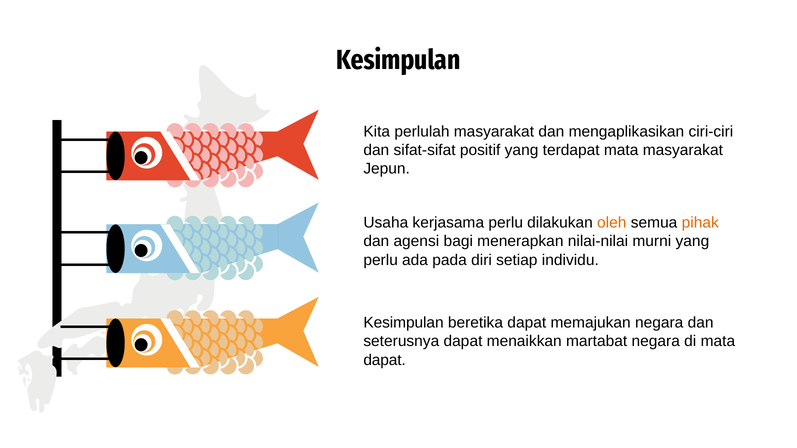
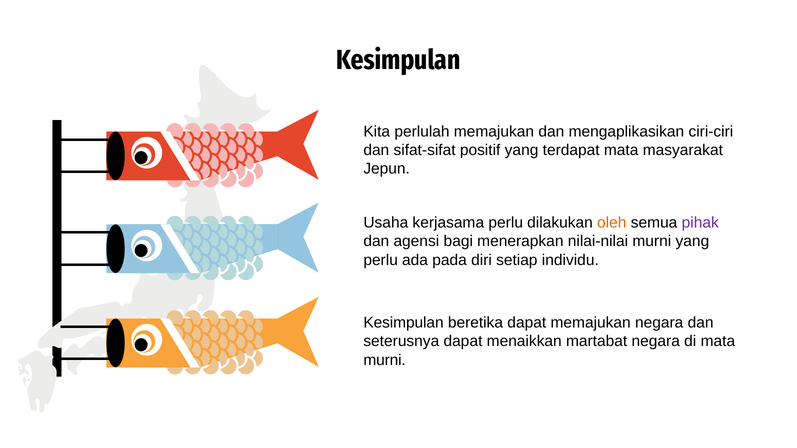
perlulah masyarakat: masyarakat -> memajukan (494, 132)
pihak colour: orange -> purple (700, 223)
dapat: dapat -> murni (385, 360)
